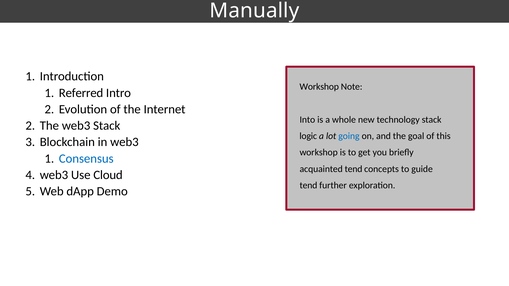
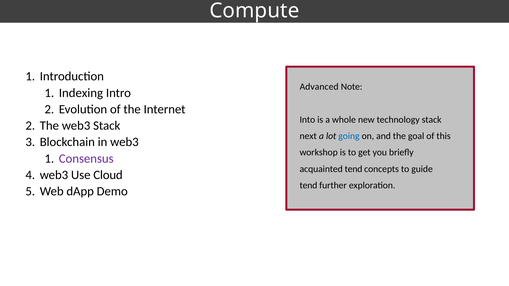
Manually: Manually -> Compute (254, 11)
Workshop: Workshop -> Advanced (319, 87)
Referred: Referred -> Indexing (81, 93)
logic: logic -> next (308, 136)
Consensus colour: blue -> purple (86, 159)
